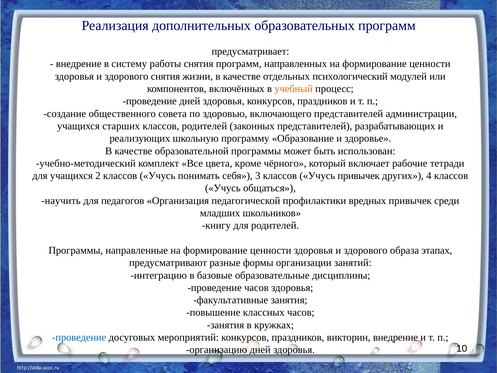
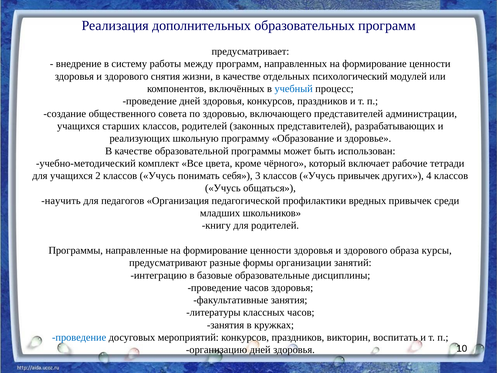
работы снятия: снятия -> между (199, 64)
учебный colour: orange -> blue (294, 89)
этапах: этапах -> курсы (437, 250)
повышение: повышение -> литературы (213, 312)
викторин внедрение: внедрение -> воспитать (395, 337)
